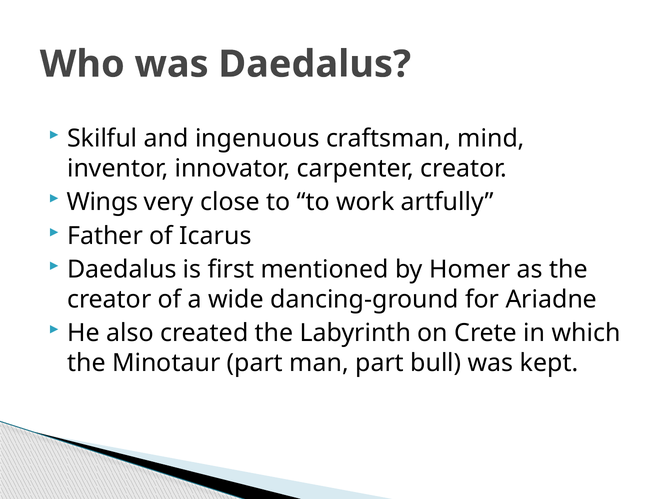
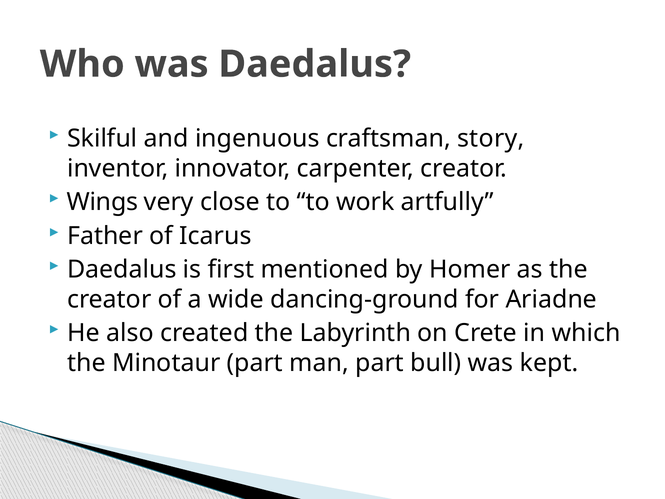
mind: mind -> story (491, 138)
